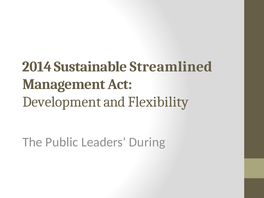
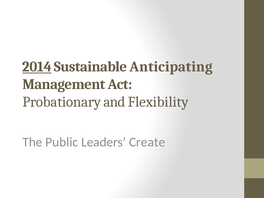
2014 underline: none -> present (37, 67)
Streamlined: Streamlined -> Anticipating (171, 67)
Development: Development -> Probationary (62, 102)
During: During -> Create (147, 142)
